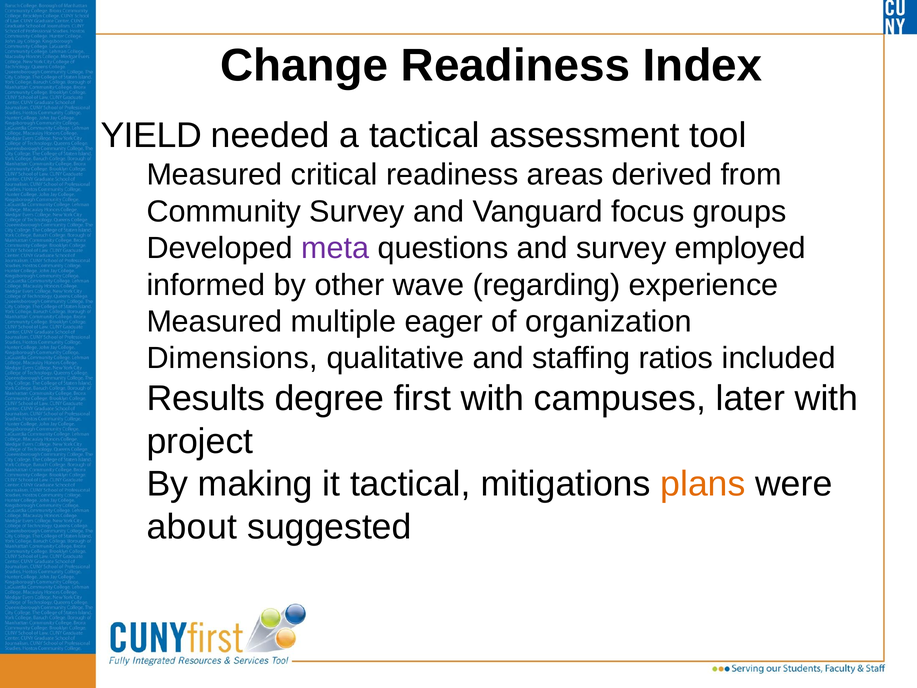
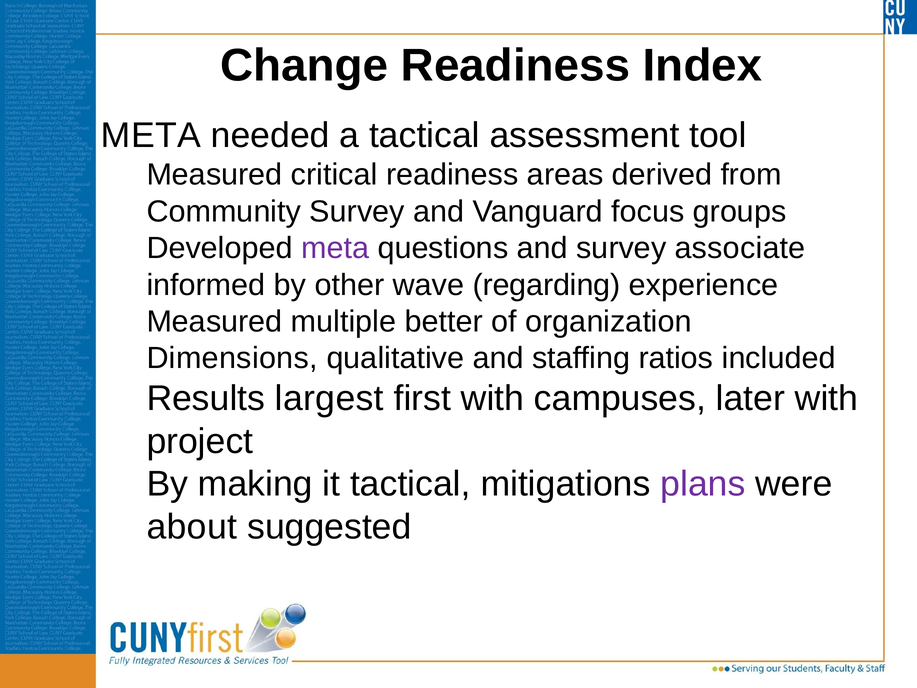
YIELD: YIELD -> META (151, 135)
employed: employed -> associate (740, 248)
eager: eager -> better (444, 322)
degree: degree -> largest (329, 398)
plans colour: orange -> purple (703, 484)
